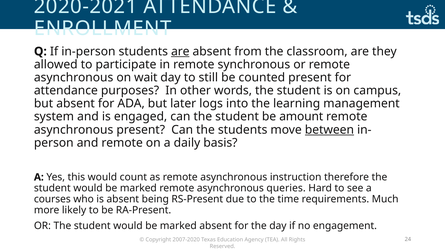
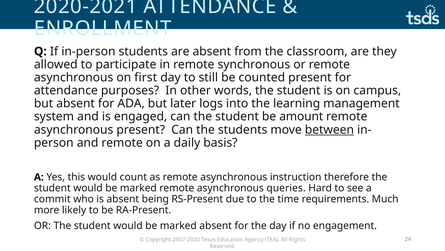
are underline: present -> none (180, 51)
wait: wait -> first (146, 77)
courses: courses -> commit (52, 199)
